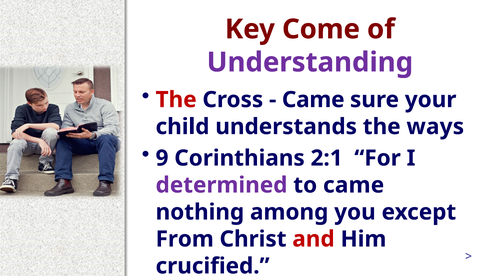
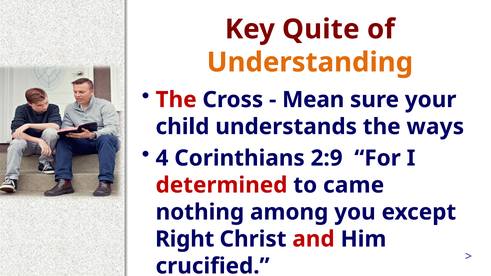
Come: Come -> Quite (321, 29)
Understanding colour: purple -> orange (310, 62)
Came: Came -> Mean (313, 100)
9: 9 -> 4 (162, 158)
2:1: 2:1 -> 2:9 (327, 158)
determined colour: purple -> red (222, 185)
From: From -> Right (185, 239)
